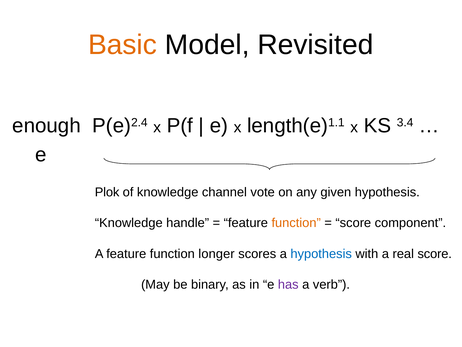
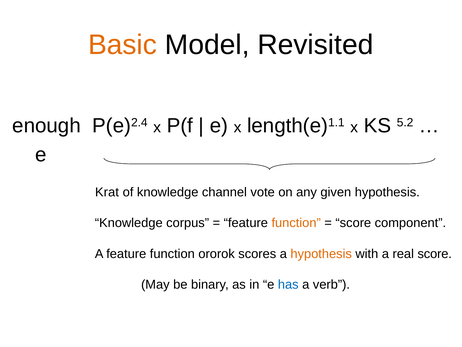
3.4: 3.4 -> 5.2 (405, 122)
Plok: Plok -> Krat (107, 192)
handle: handle -> corpus (188, 223)
longer: longer -> ororok (217, 253)
hypothesis colour: blue -> orange (321, 253)
has colour: purple -> blue (288, 284)
